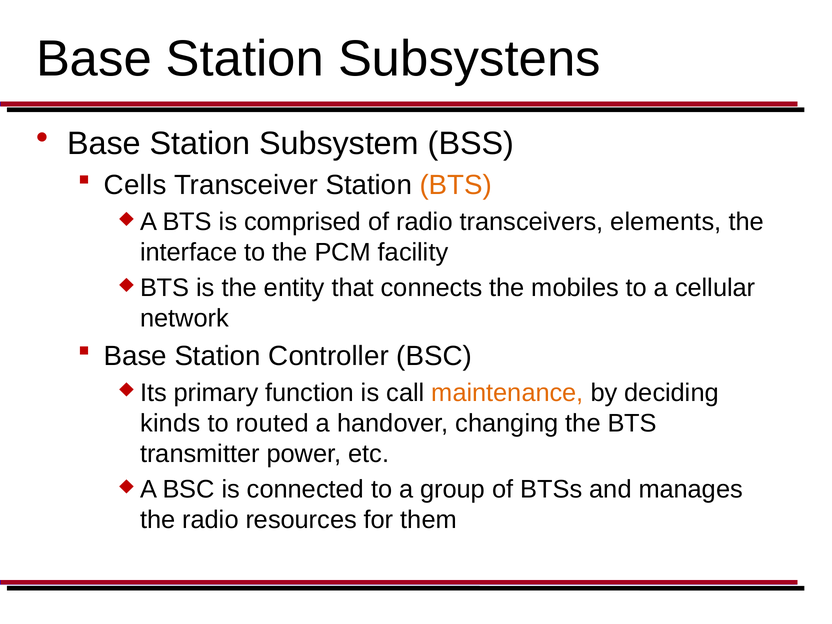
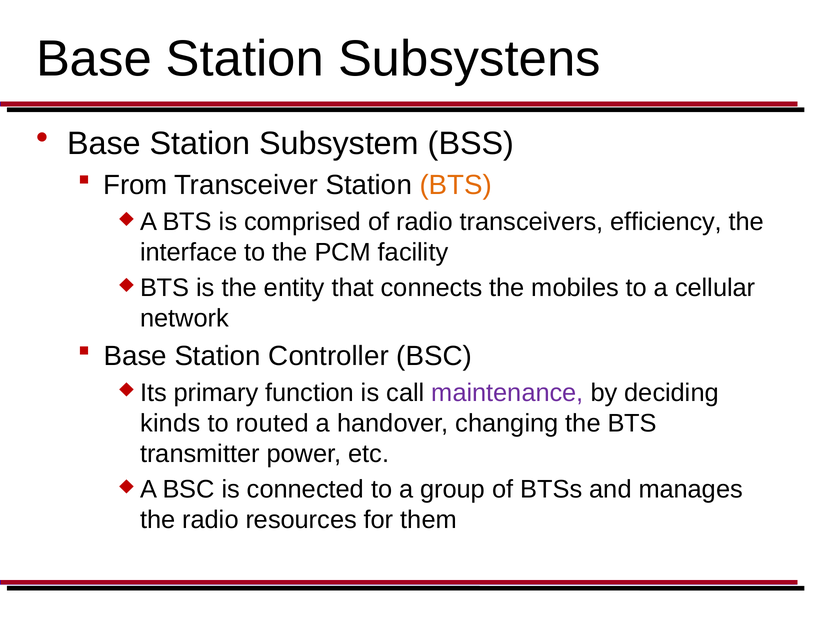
Cells: Cells -> From (135, 185)
elements: elements -> efficiency (666, 222)
maintenance colour: orange -> purple (507, 393)
